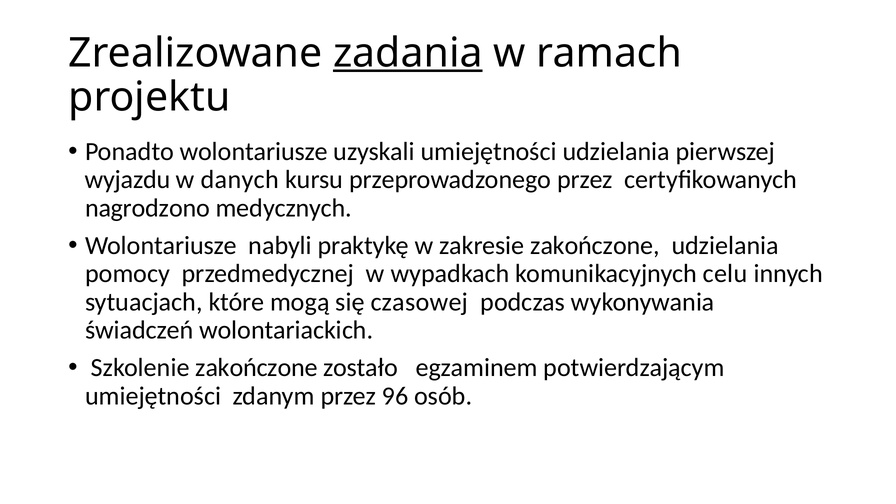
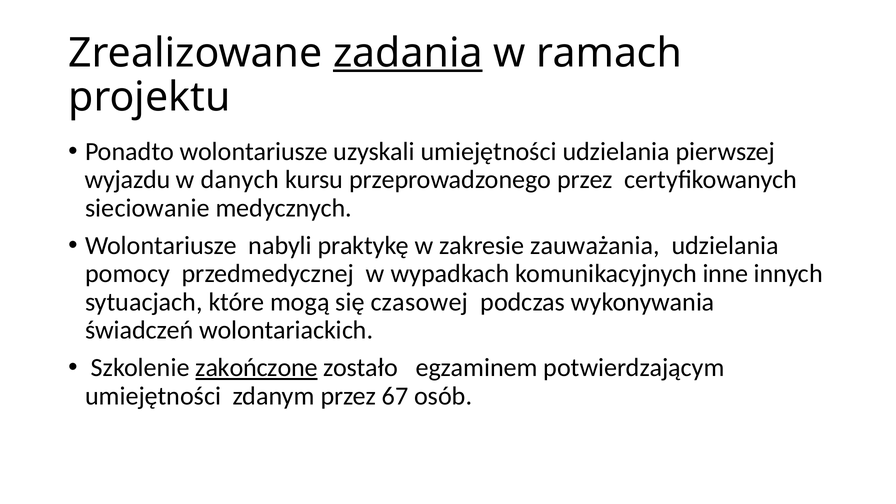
nagrodzono: nagrodzono -> sieciowanie (147, 208)
zakresie zakończone: zakończone -> zauważania (595, 246)
celu: celu -> inne (725, 274)
zakończone underline: none -> present (257, 368)
96: 96 -> 67 (395, 396)
